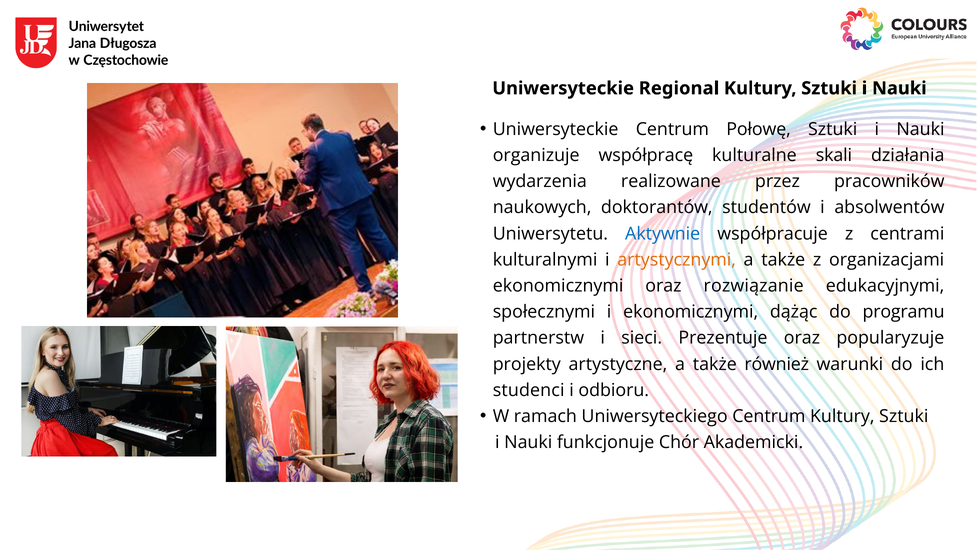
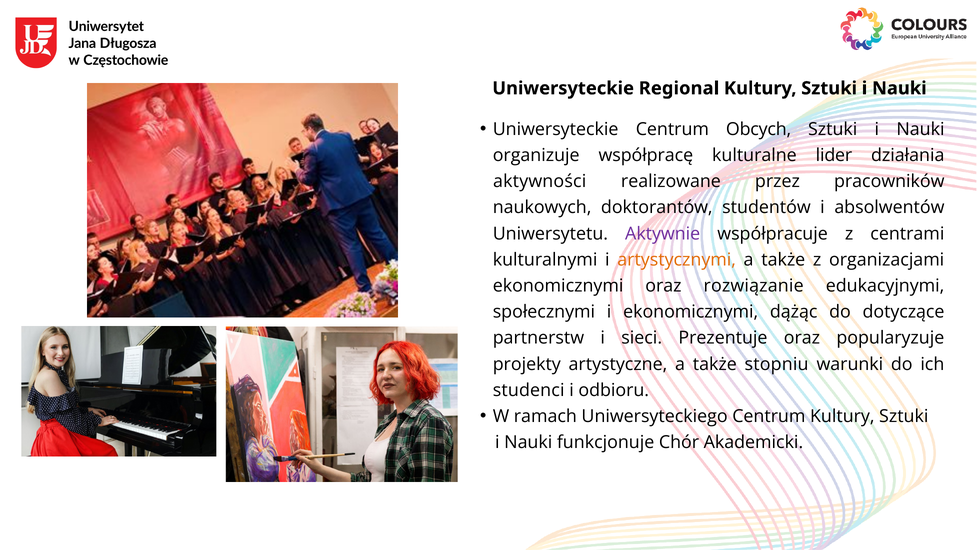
Połowę: Połowę -> Obcych (759, 129)
skali: skali -> lider (834, 155)
wydarzenia: wydarzenia -> aktywności (540, 181)
Aktywnie colour: blue -> purple (663, 233)
programu: programu -> dotyczące (904, 312)
również: również -> stopniu (777, 364)
